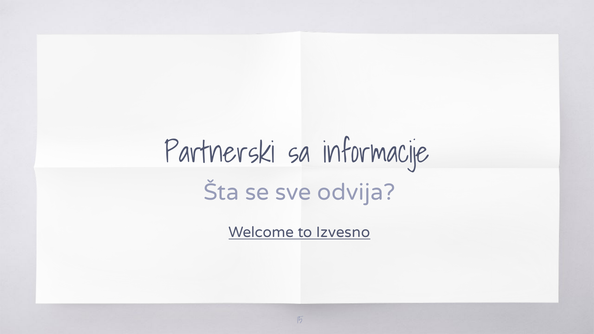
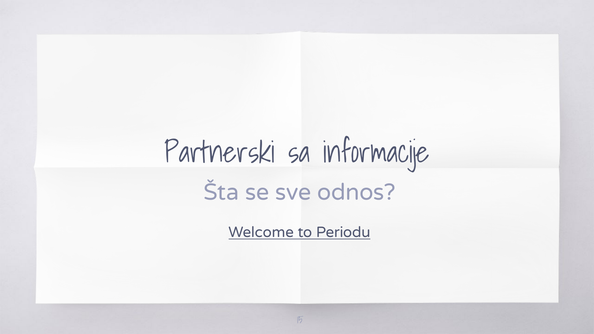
odvija: odvija -> odnos (356, 192)
Izvesno: Izvesno -> Periodu (343, 232)
